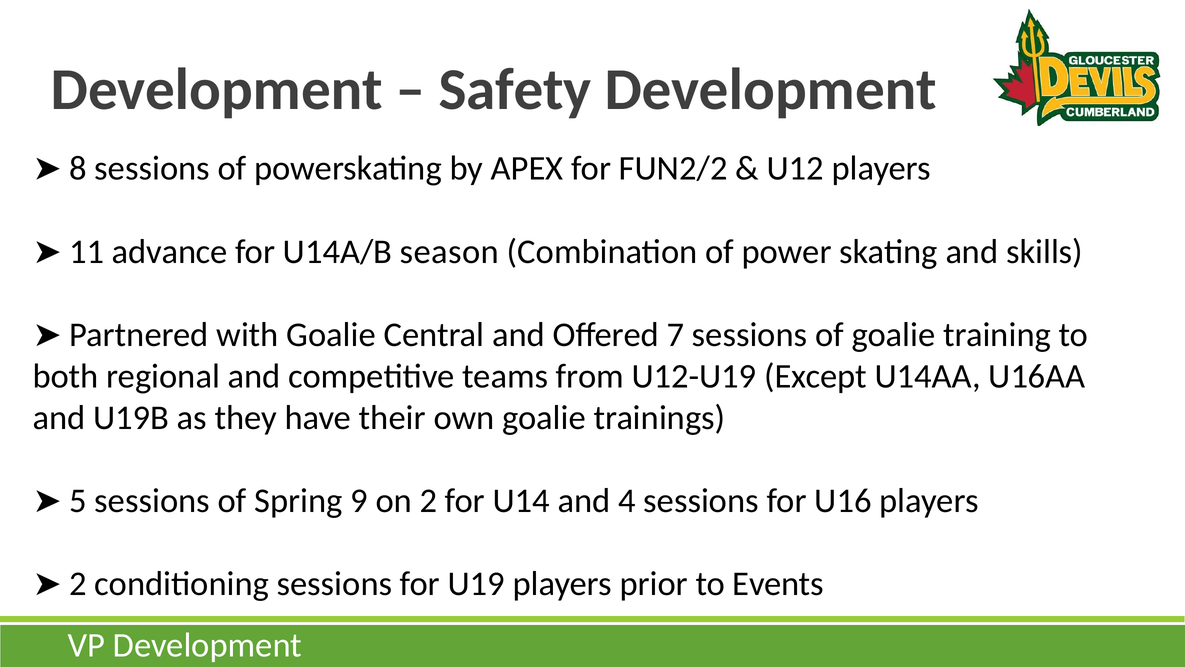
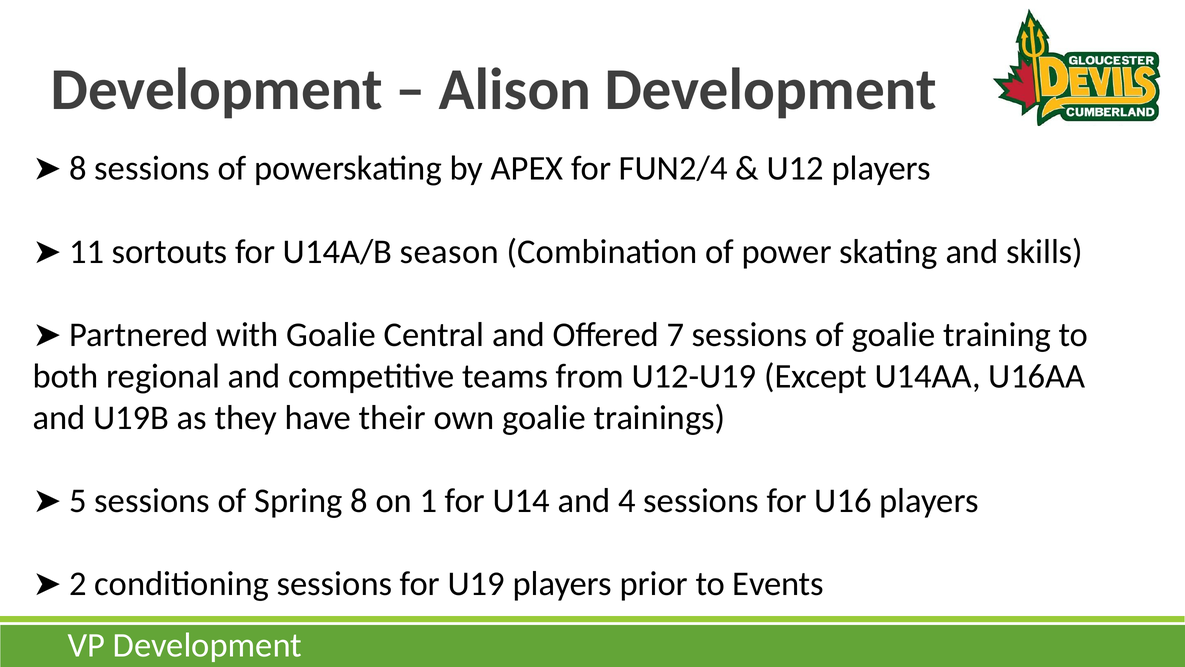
Safety: Safety -> Alison (515, 89)
FUN2/2: FUN2/2 -> FUN2/4 (673, 168)
advance: advance -> sortouts (170, 251)
9: 9 -> 8 (359, 500)
2: 2 -> 1 (428, 500)
